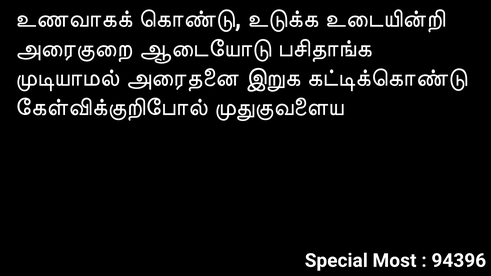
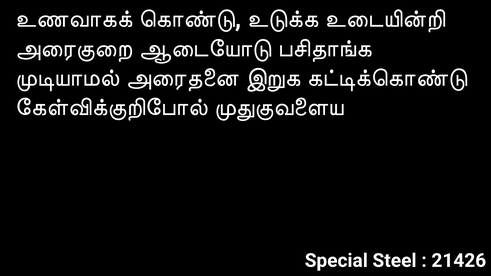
Most: Most -> Steel (395, 261)
94396: 94396 -> 21426 (459, 261)
